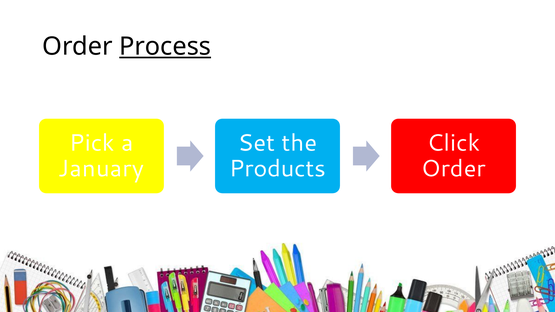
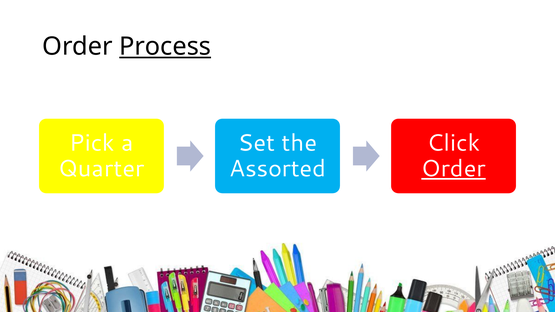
January: January -> Quarter (101, 169)
Products: Products -> Assorted (278, 169)
Order underline: none -> present (453, 169)
